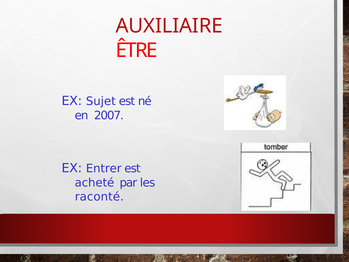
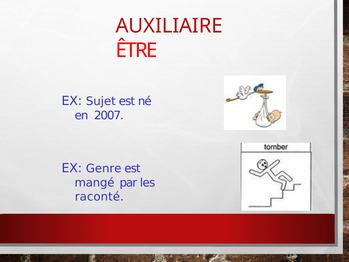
Entrer: Entrer -> Genre (104, 168)
acheté: acheté -> mangé (95, 183)
